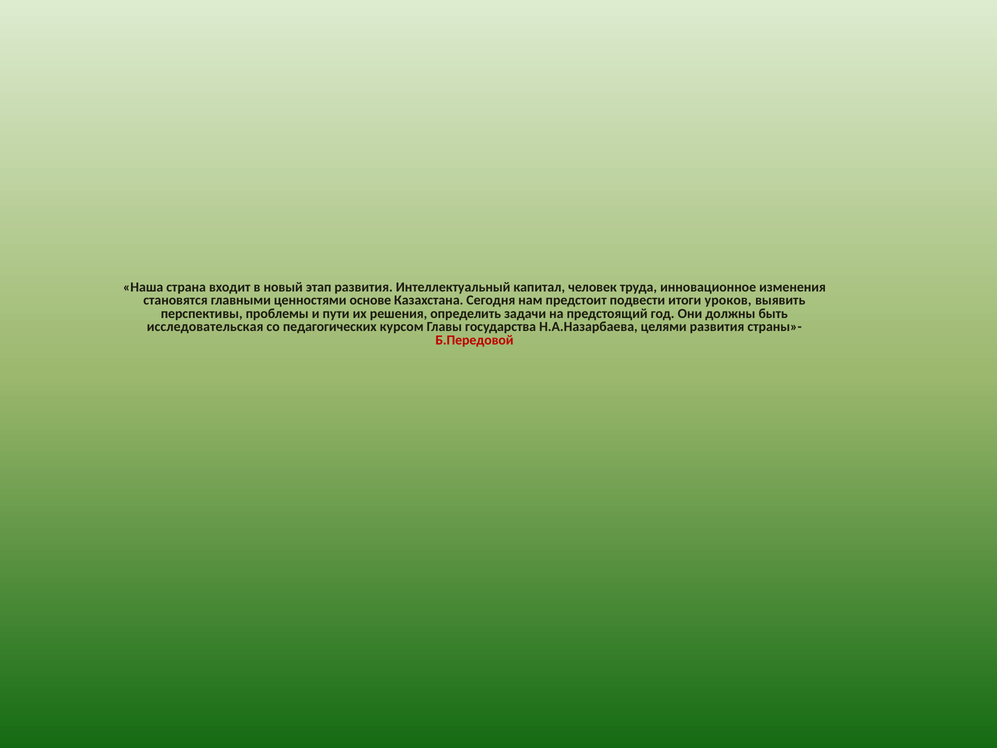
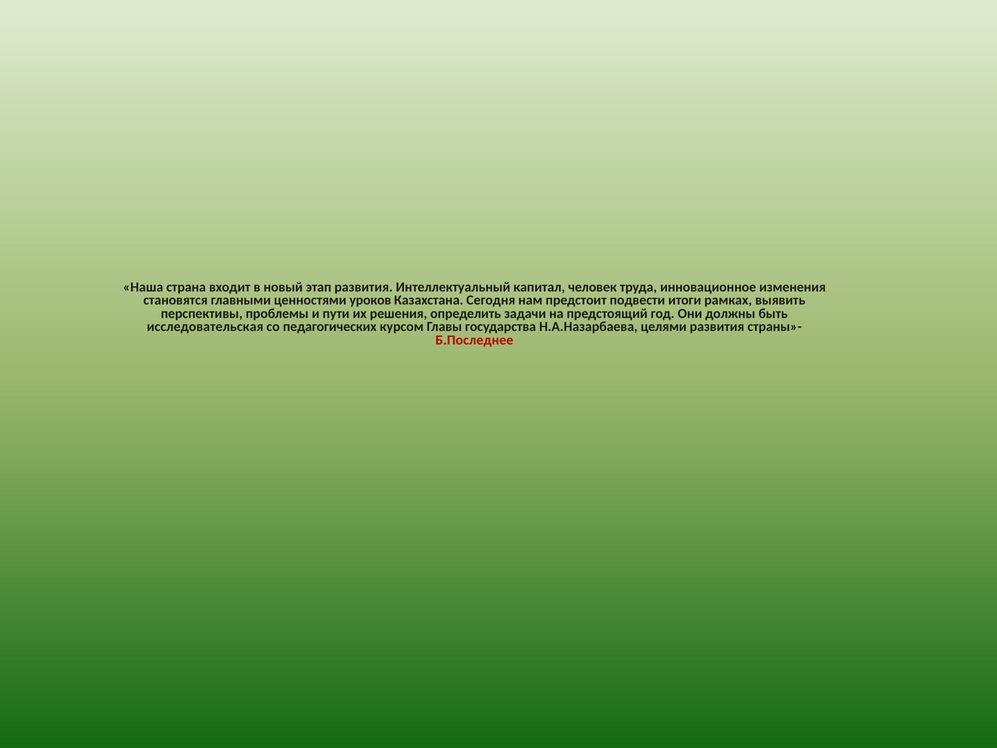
основе: основе -> уроков (370, 300)
уроков: уроков -> рамках (728, 300)
Б.Передовой: Б.Передовой -> Б.Последнее (474, 340)
